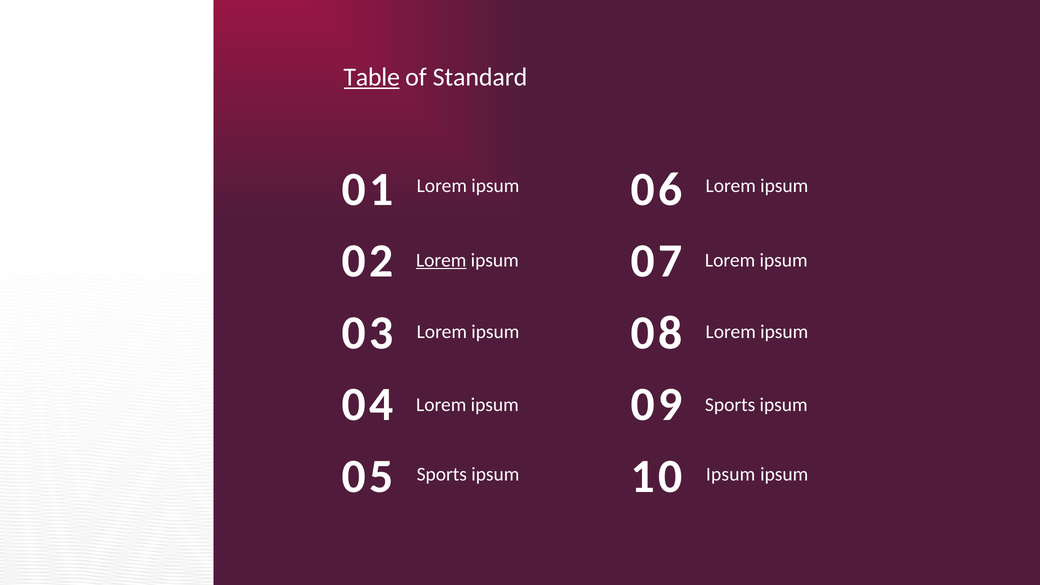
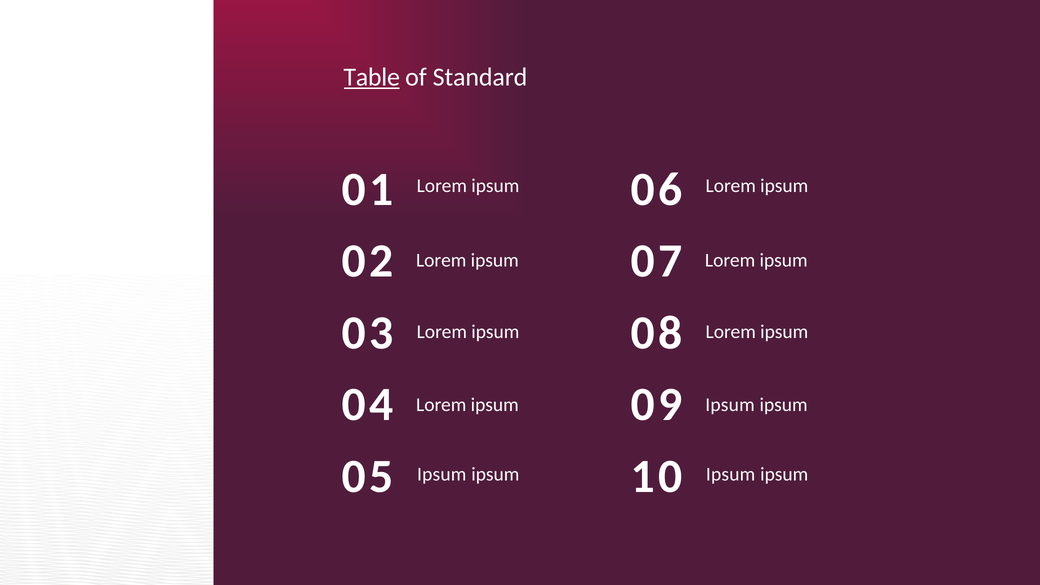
Lorem underline: present -> none (441, 260)
09 Sports: Sports -> Ipsum (730, 405)
05 Sports: Sports -> Ipsum (442, 474)
